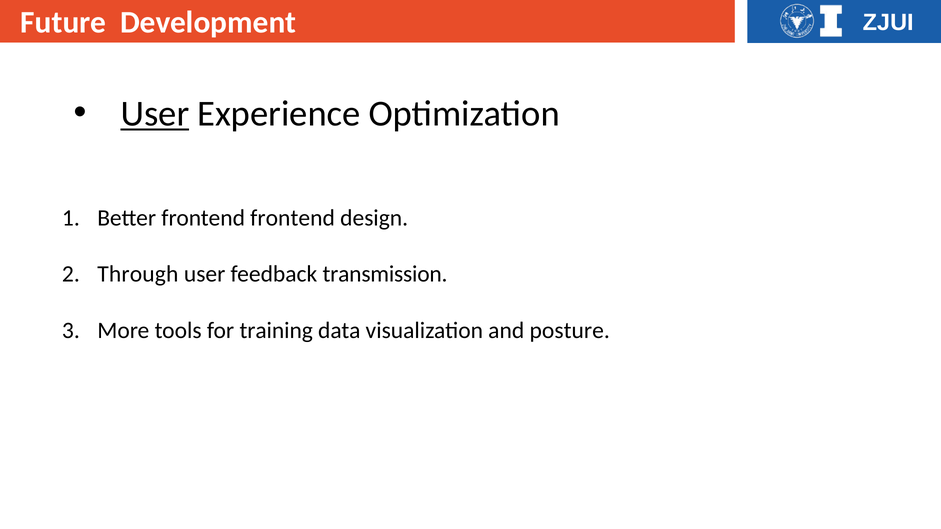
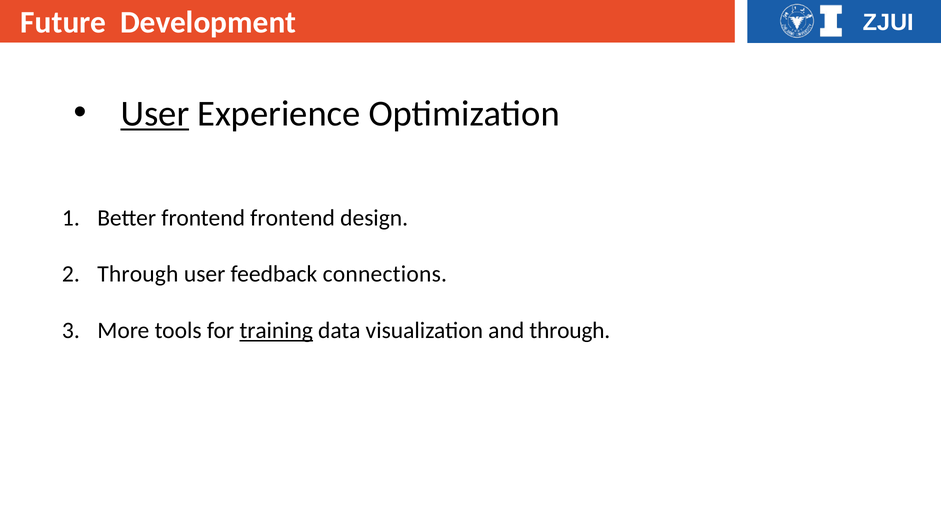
transmission: transmission -> connections (385, 274)
training underline: none -> present (276, 331)
and posture: posture -> through (570, 331)
